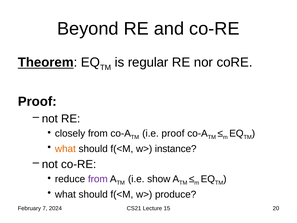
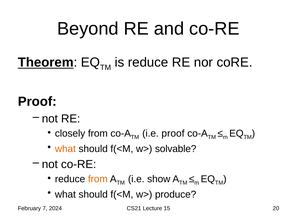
is regular: regular -> reduce (148, 62)
instance: instance -> solvable (176, 149)
from colour: purple -> orange (98, 179)
